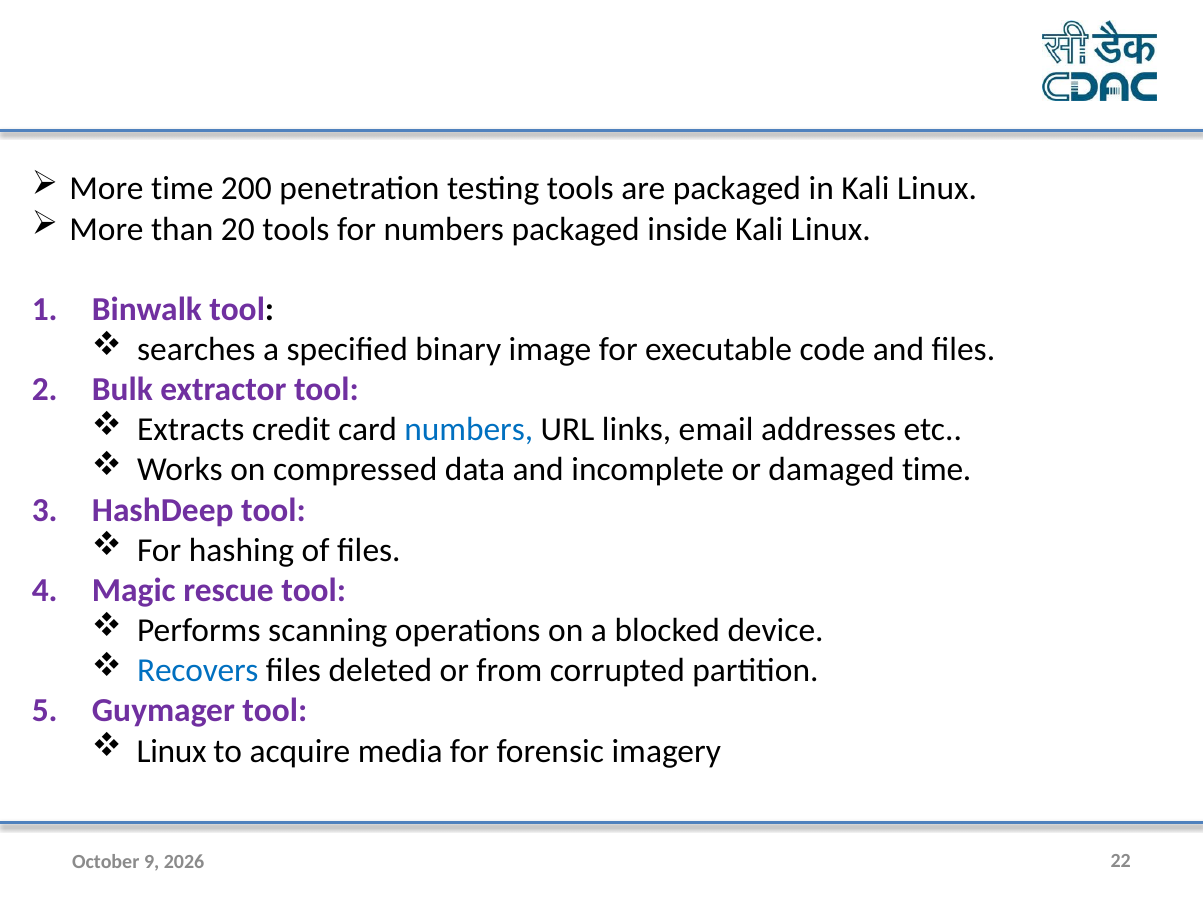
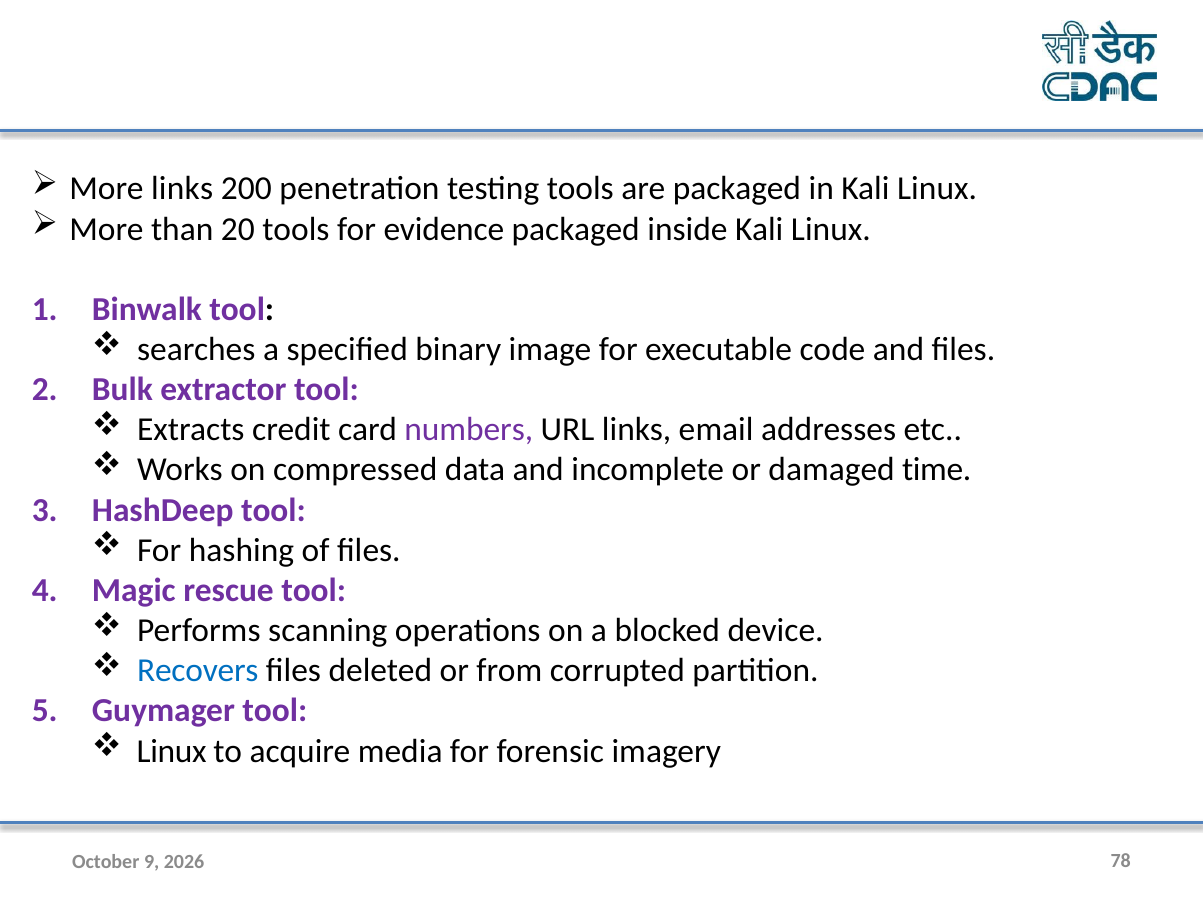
More time: time -> links (182, 189)
for numbers: numbers -> evidence (444, 229)
numbers colour: blue -> purple (469, 429)
22: 22 -> 78 (1121, 860)
